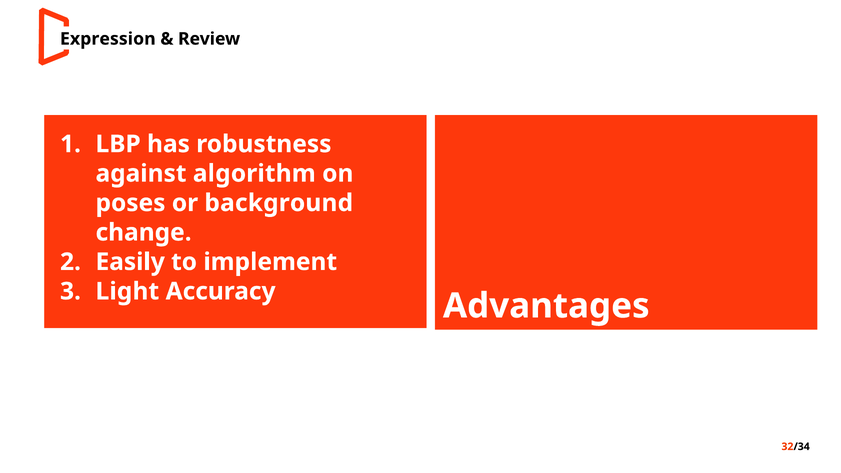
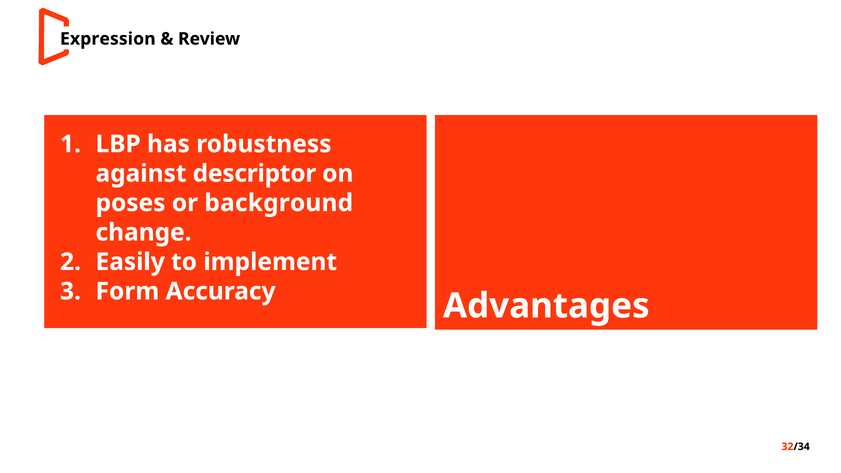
algorithm: algorithm -> descriptor (254, 174)
Light: Light -> Form (127, 291)
